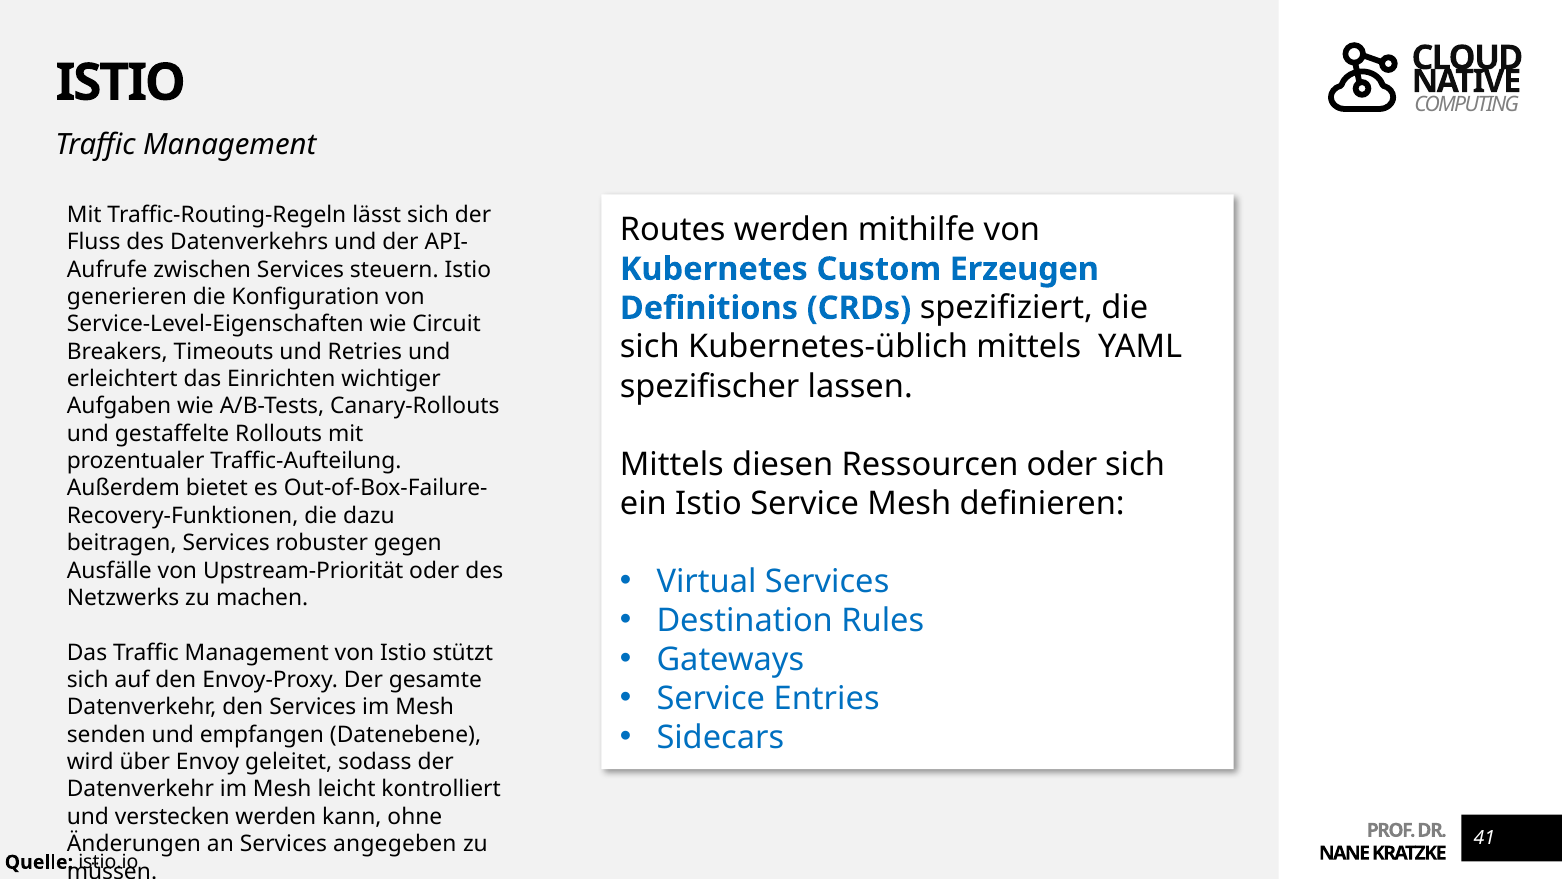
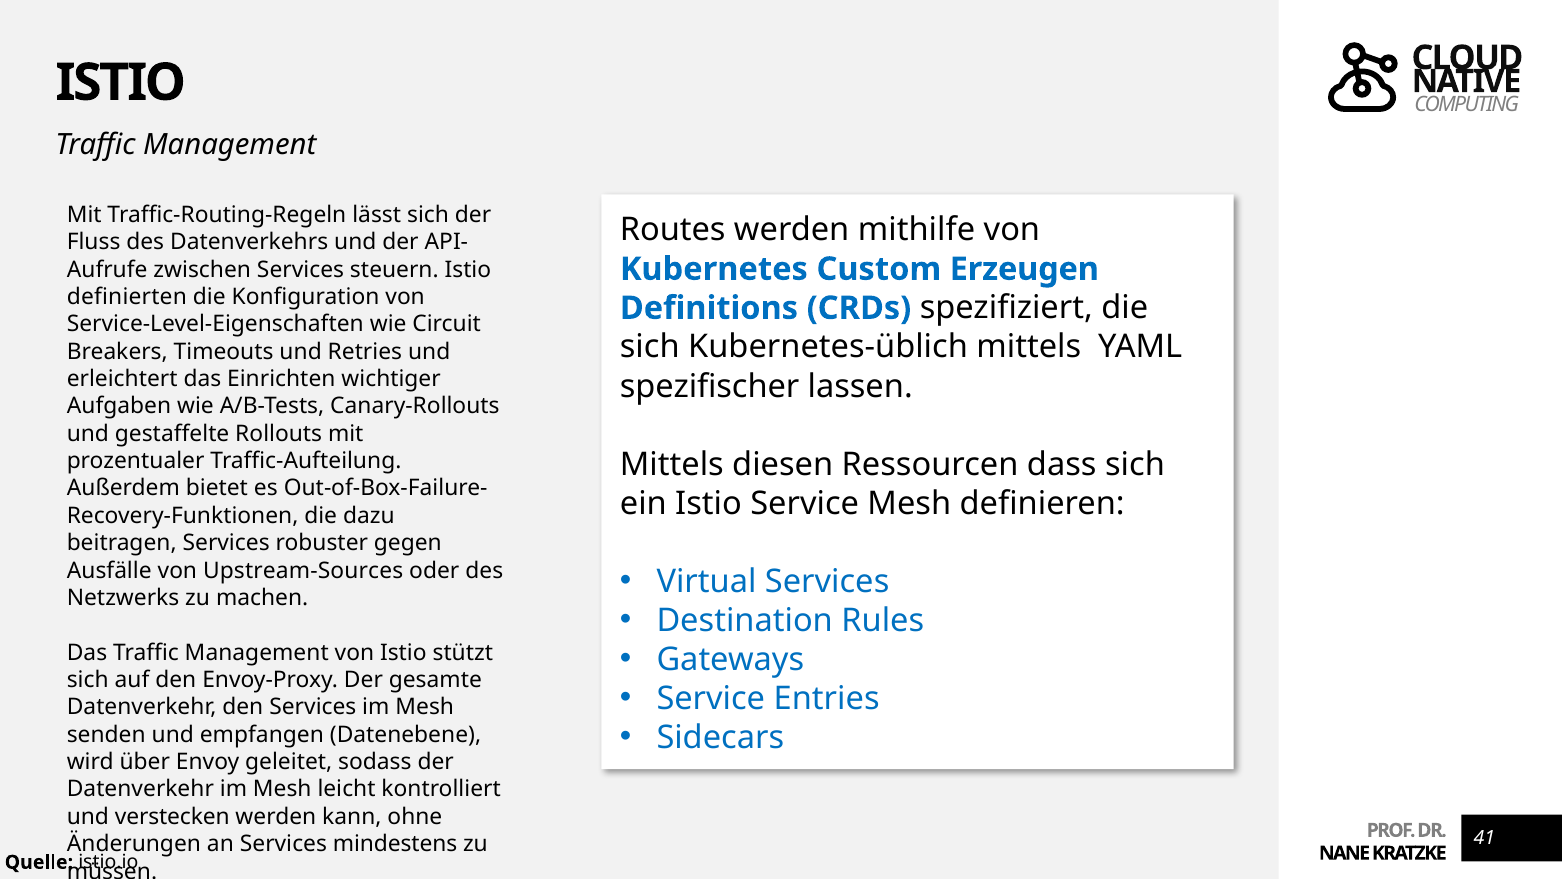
generieren: generieren -> definierten (127, 297)
Ressourcen oder: oder -> dass (1062, 464)
Upstream-Priorität: Upstream-Priorität -> Upstream-Sources (303, 570)
angegeben: angegeben -> mindestens (395, 844)
